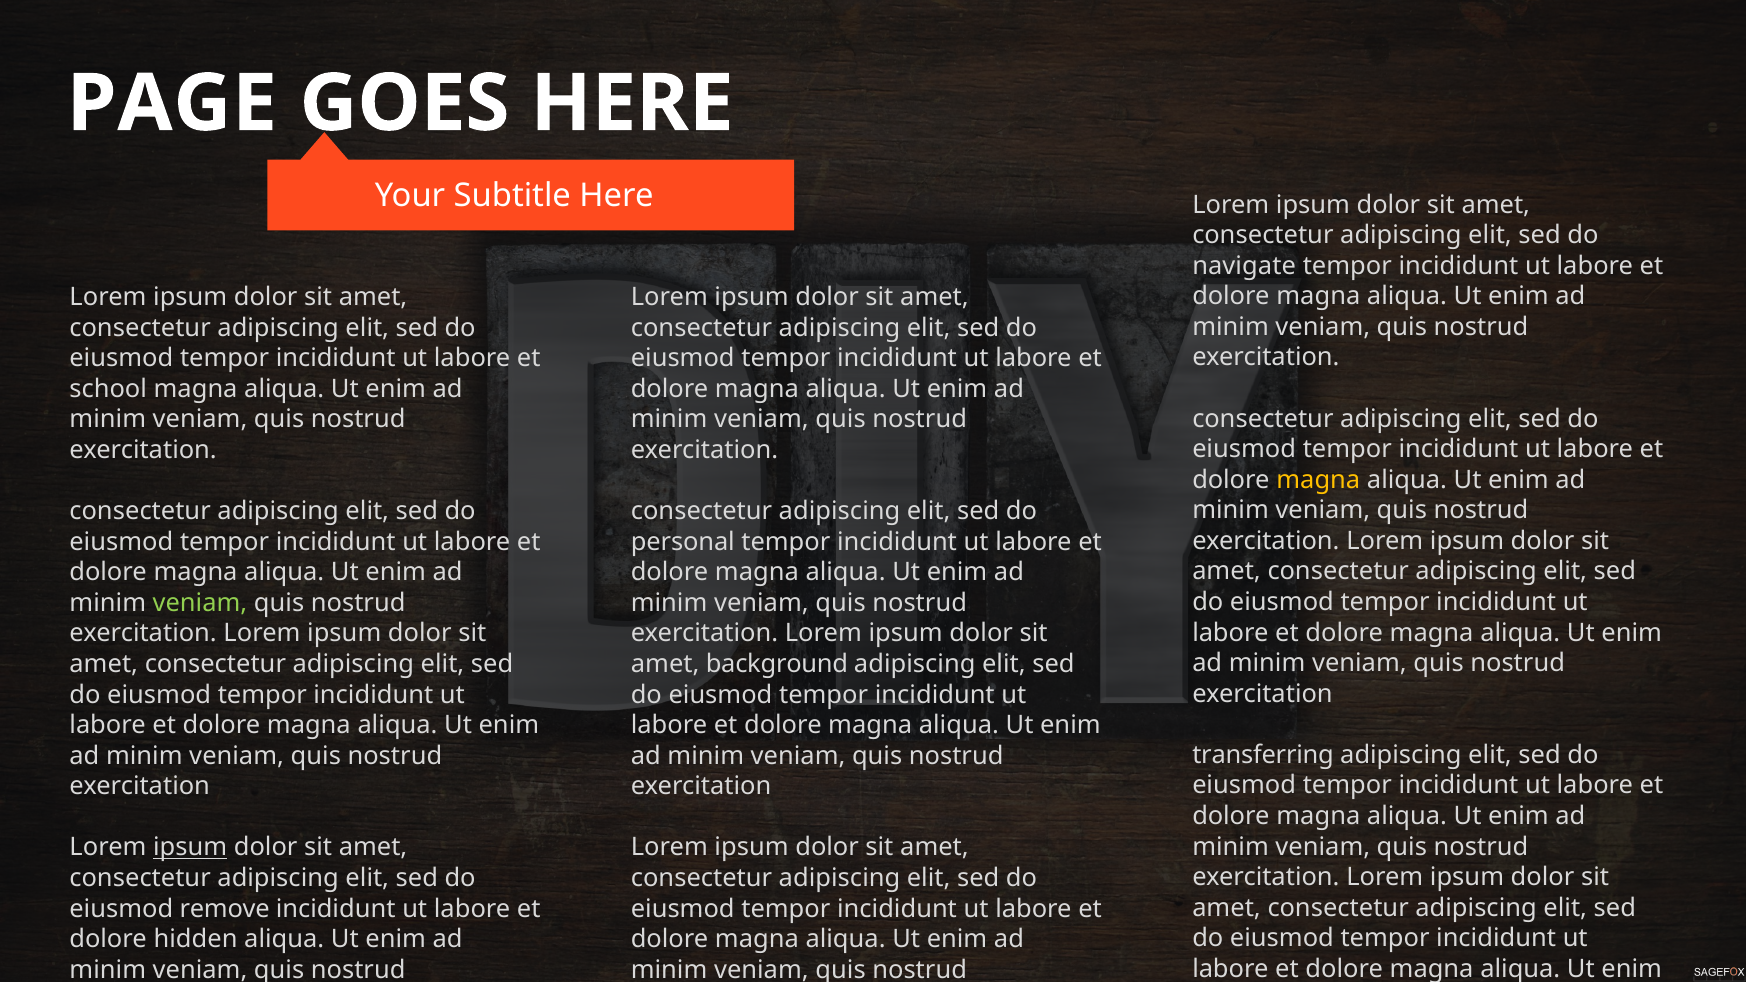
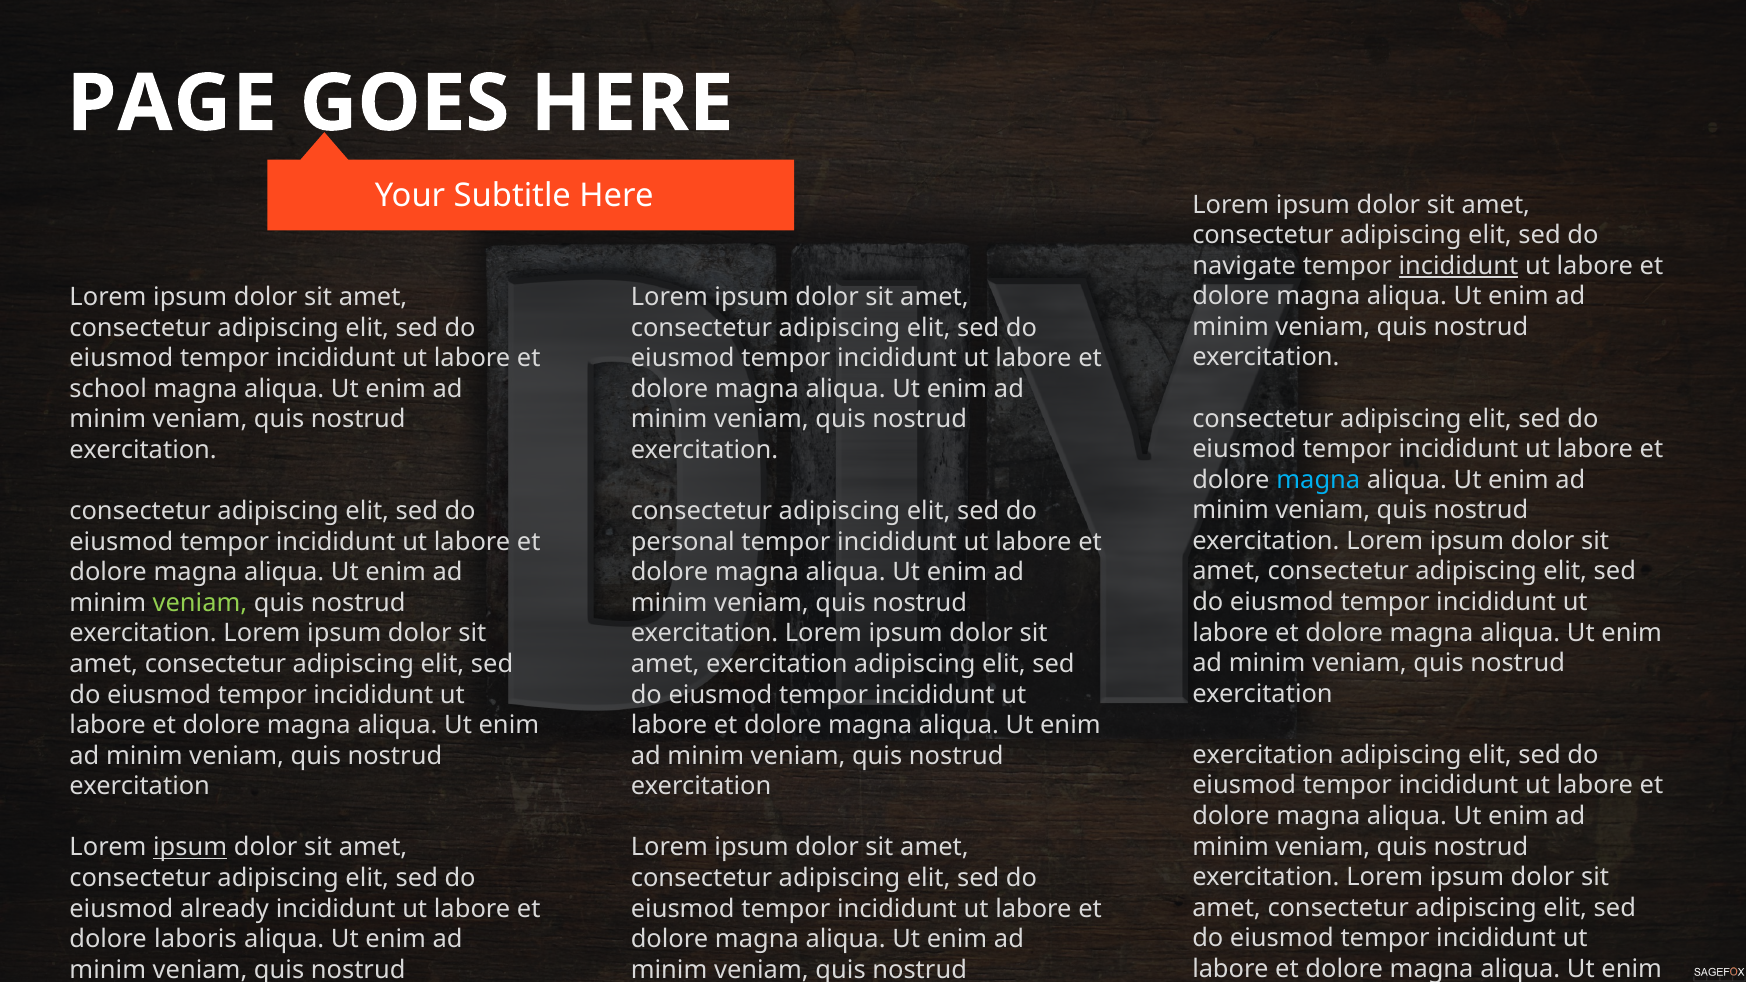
incididunt underline: none -> present (1458, 266)
magna colour: yellow -> light blue (1318, 480)
amet background: background -> exercitation (777, 664)
transferring: transferring -> exercitation (1263, 755)
remove: remove -> already (225, 909)
hidden: hidden -> laboris (195, 939)
